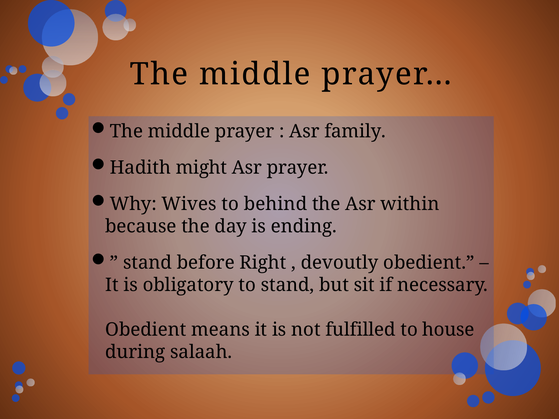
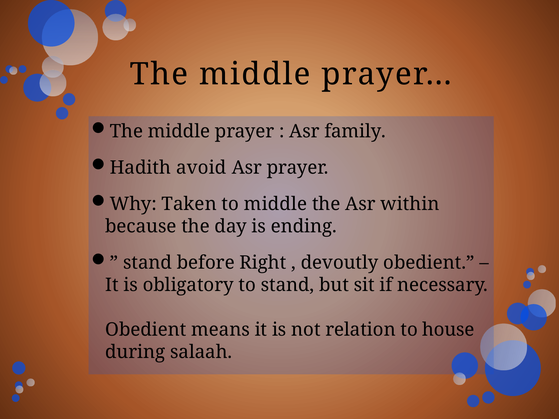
might: might -> avoid (201, 168)
Wives: Wives -> Taken (189, 204)
to behind: behind -> middle (275, 204)
fulfilled: fulfilled -> relation (361, 330)
